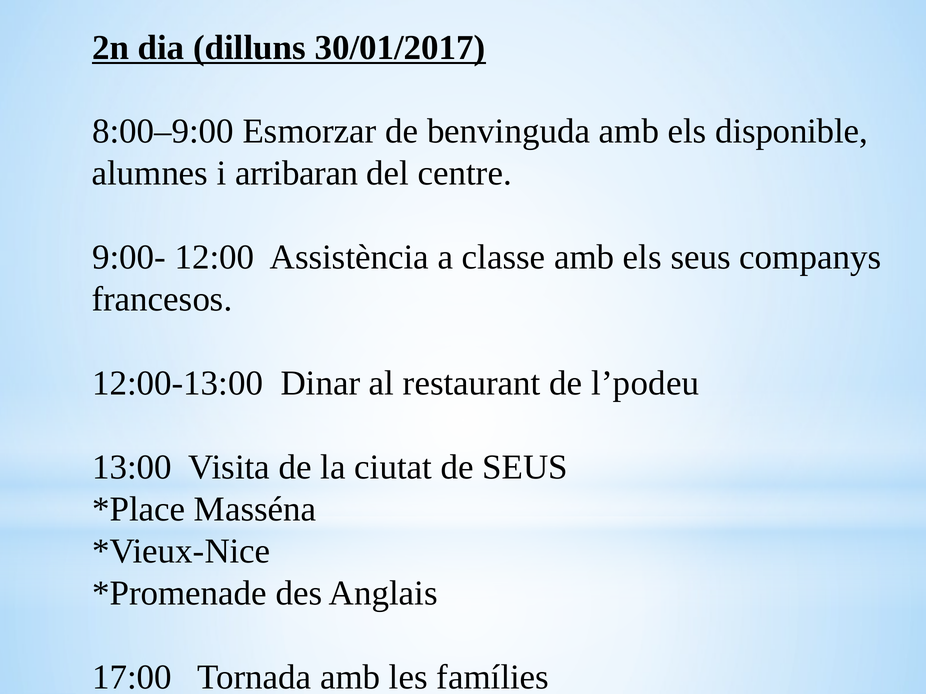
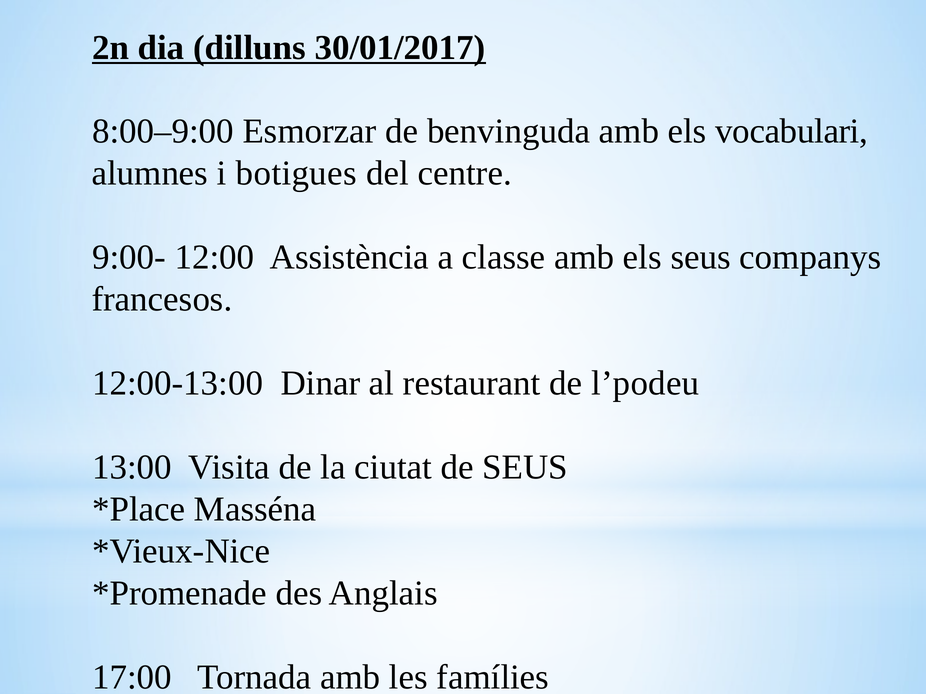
disponible: disponible -> vocabulari (792, 132)
arribaran: arribaran -> botigues (296, 174)
